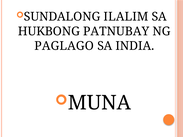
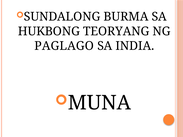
ILALIM: ILALIM -> BURMA (126, 17)
PATNUBAY: PATNUBAY -> TEORYANG (116, 31)
